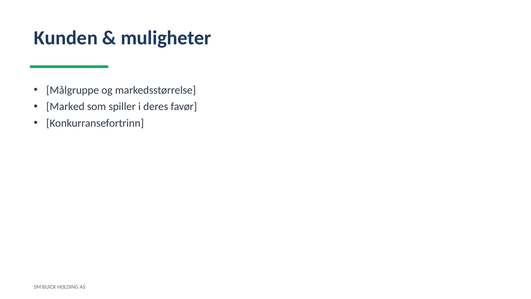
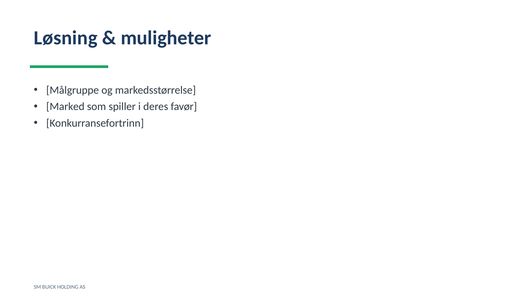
Kunden: Kunden -> Løsning (66, 38)
